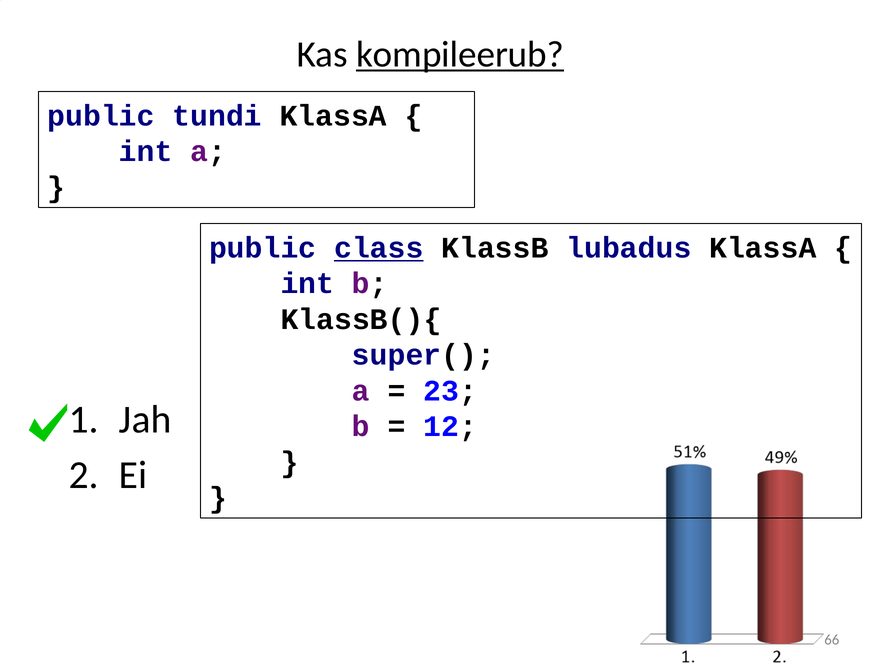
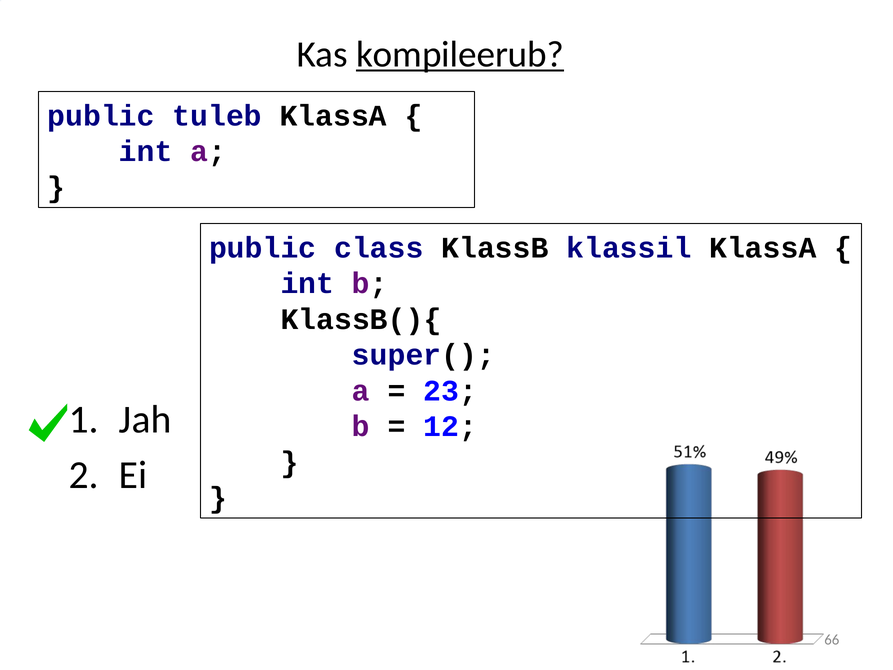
tundi: tundi -> tuleb (217, 116)
class underline: present -> none (379, 248)
lubadus: lubadus -> klassil (629, 248)
